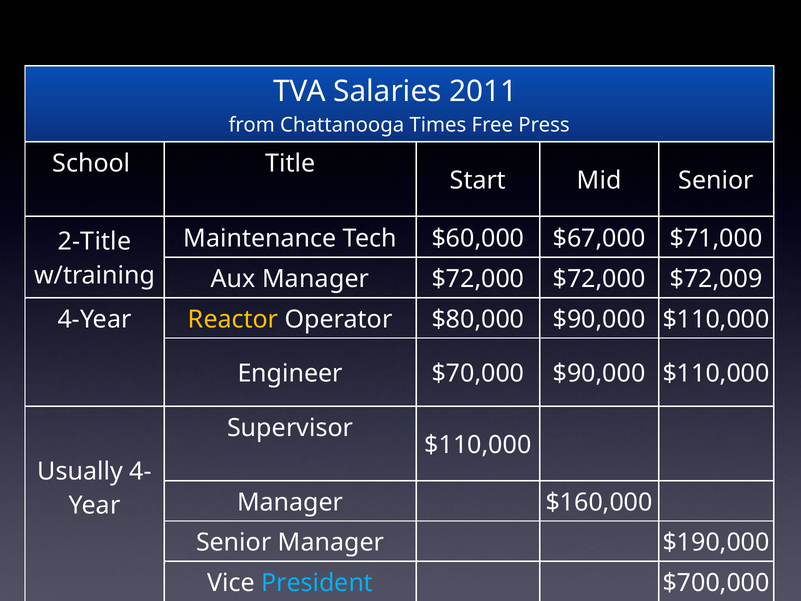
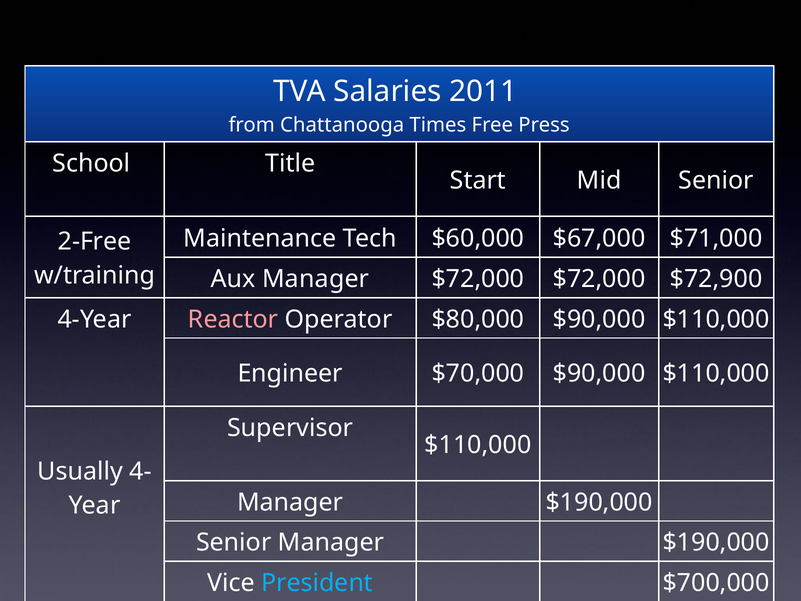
2-Title: 2-Title -> 2-Free (95, 241)
$72,009: $72,009 -> $72,900 (716, 279)
Reactor colour: yellow -> pink (233, 319)
$160,000: $160,000 -> $190,000 (599, 502)
